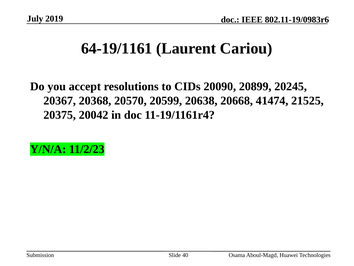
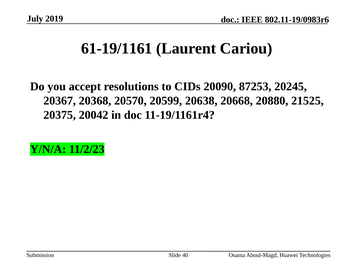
64-19/1161: 64-19/1161 -> 61-19/1161 (117, 48)
20899: 20899 -> 87253 (255, 86)
41474: 41474 -> 20880 (272, 101)
